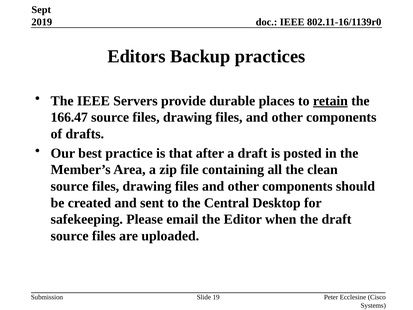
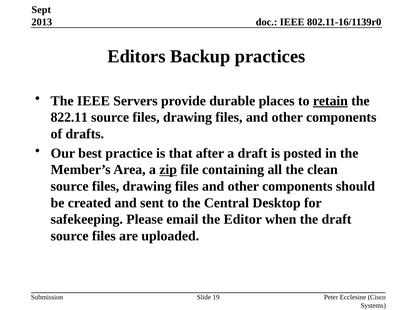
2019: 2019 -> 2013 (42, 22)
166.47: 166.47 -> 822.11 (69, 117)
zip underline: none -> present (168, 170)
